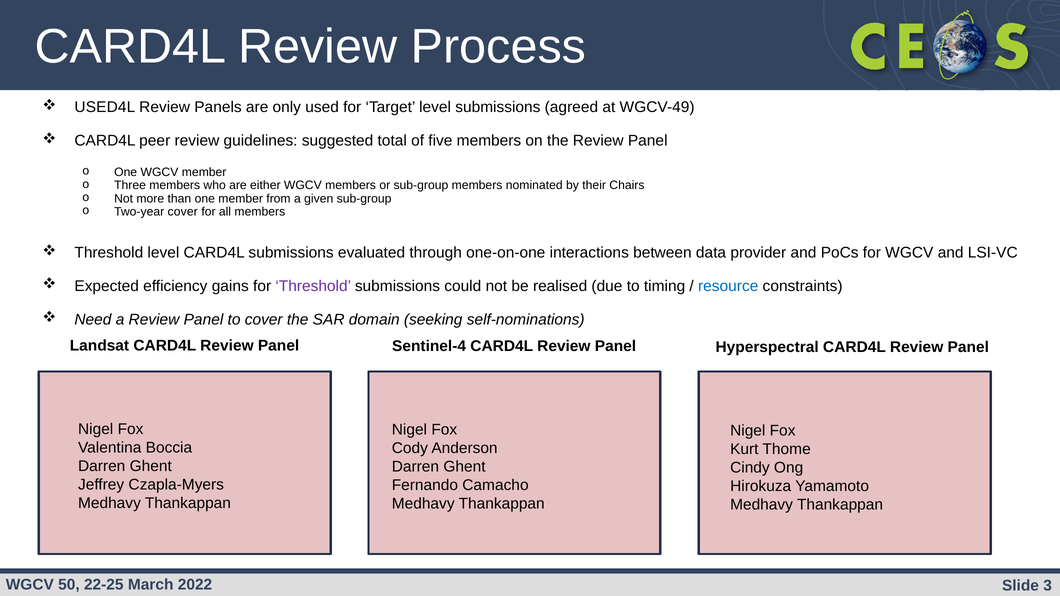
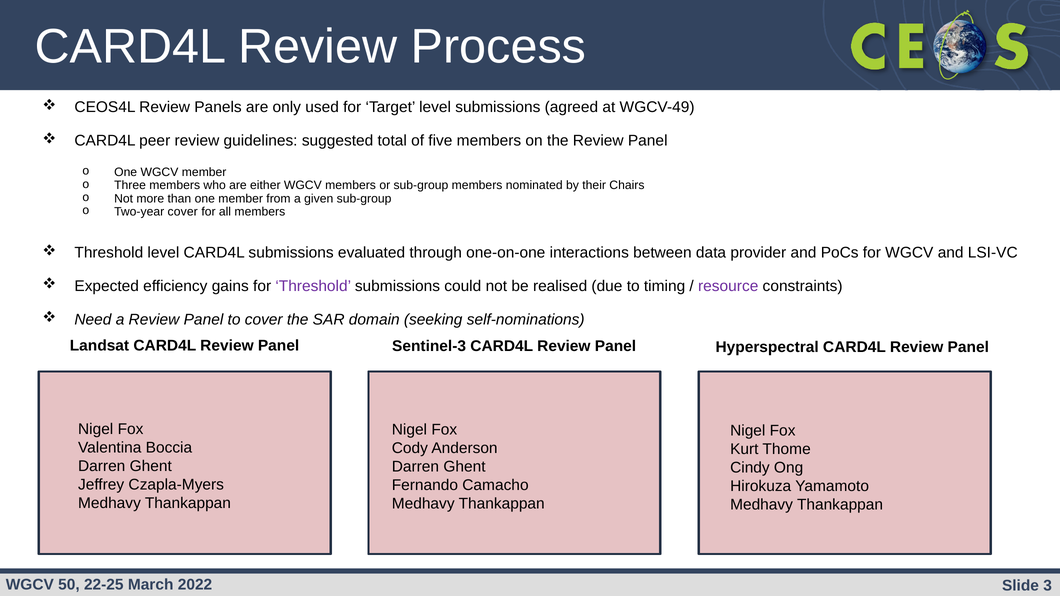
USED4L: USED4L -> CEOS4L (105, 107)
resource colour: blue -> purple (728, 286)
Sentinel-4: Sentinel-4 -> Sentinel-3 (429, 346)
